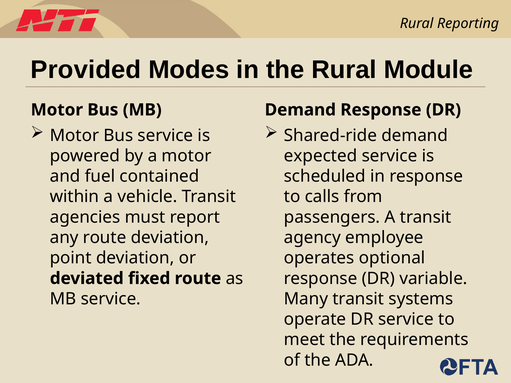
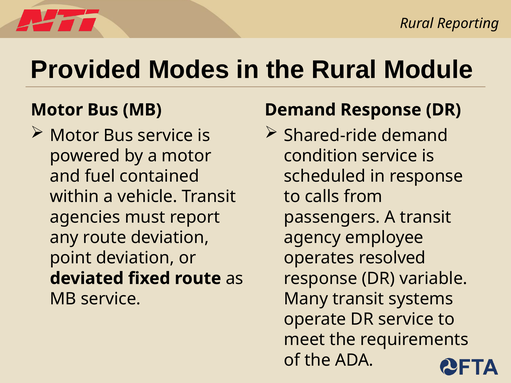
expected: expected -> condition (321, 156)
optional: optional -> resolved (392, 258)
